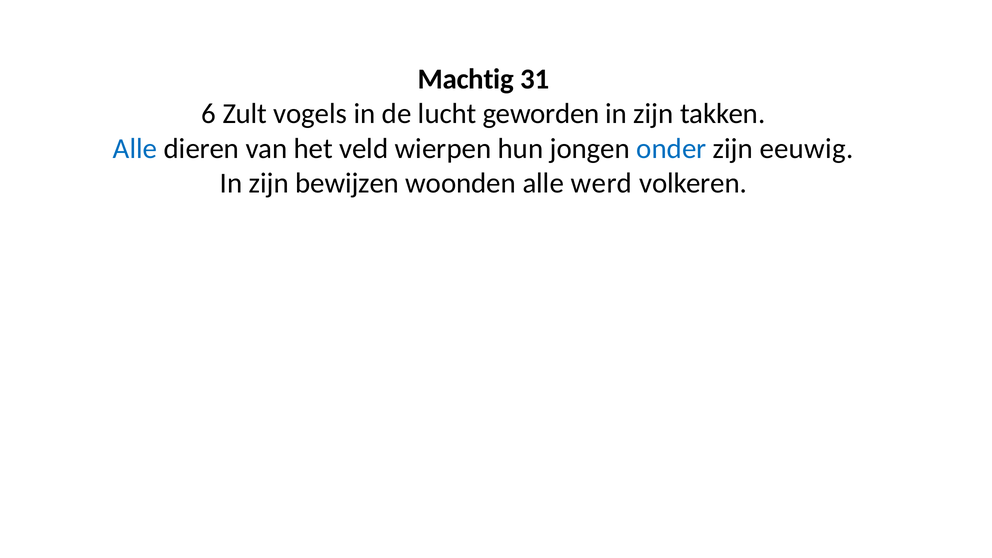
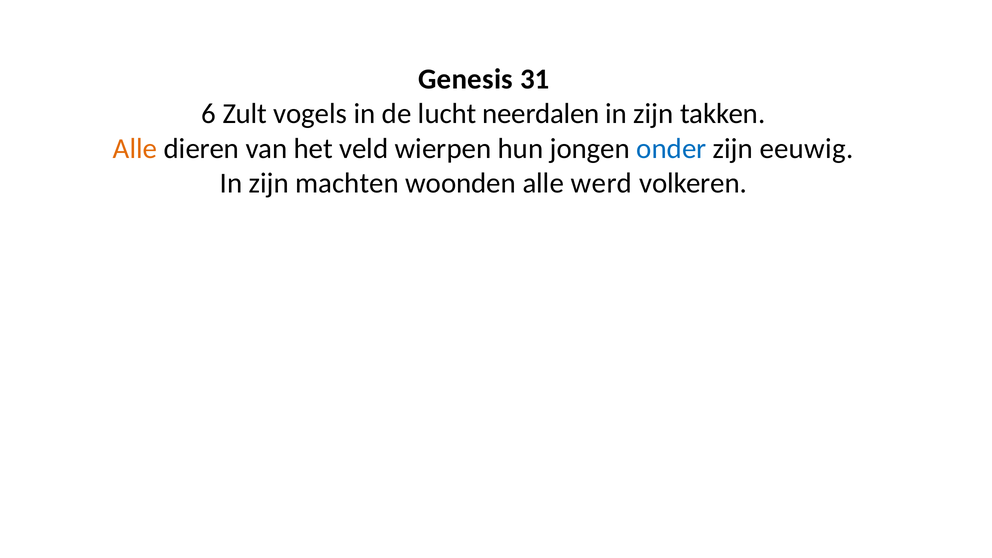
Machtig: Machtig -> Genesis (465, 79)
geworden: geworden -> neerdalen (541, 114)
Alle colour: blue -> orange (135, 149)
bewijzen: bewijzen -> machten (347, 183)
